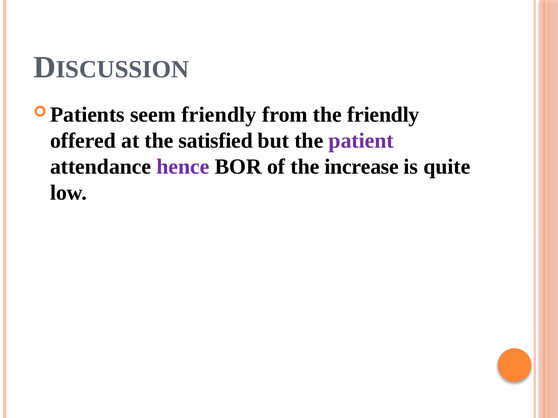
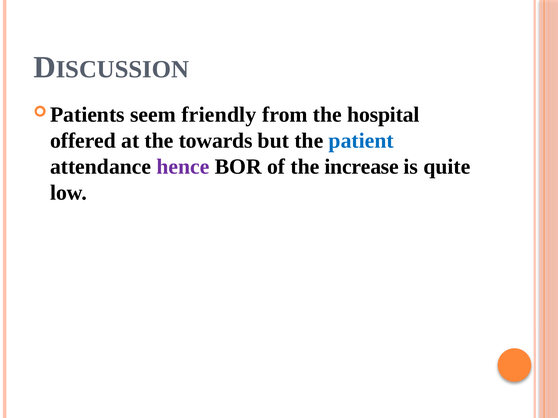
the friendly: friendly -> hospital (383, 115)
satisfied: satisfied -> towards (216, 141)
patient colour: purple -> blue (361, 141)
